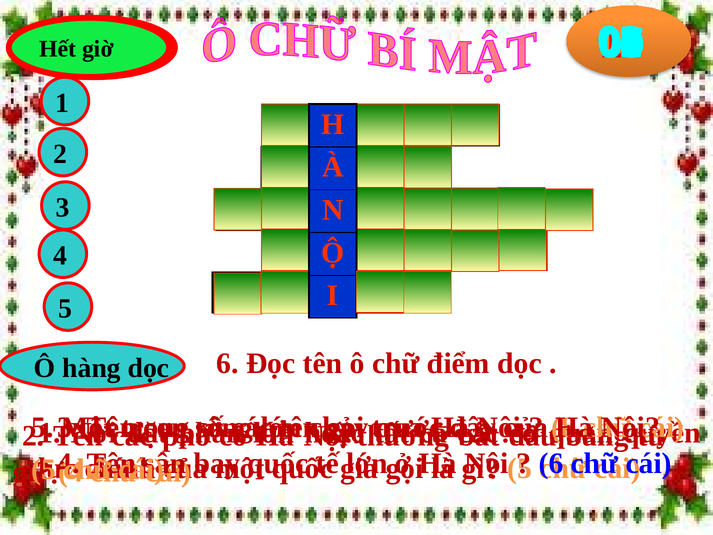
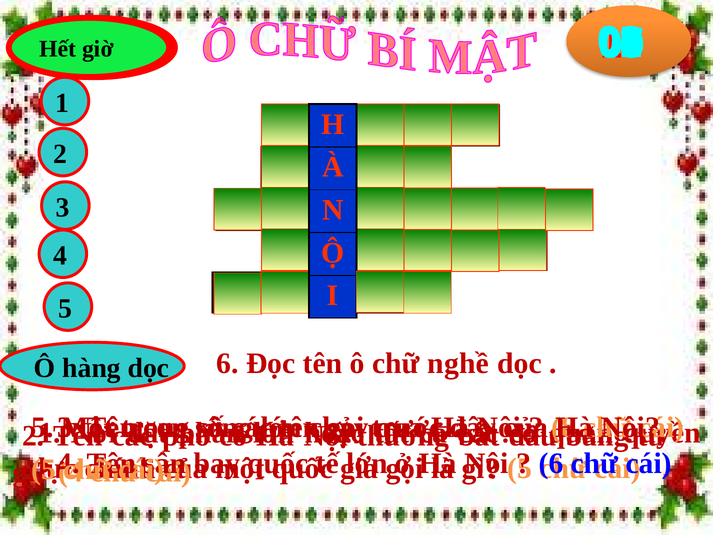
điểm: điểm -> nghề (458, 363)
